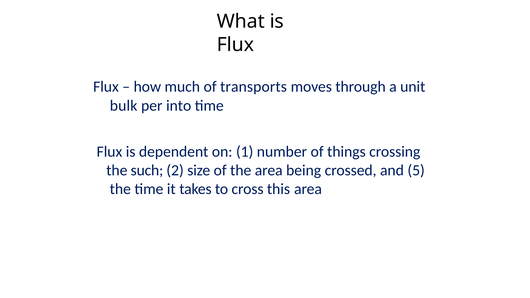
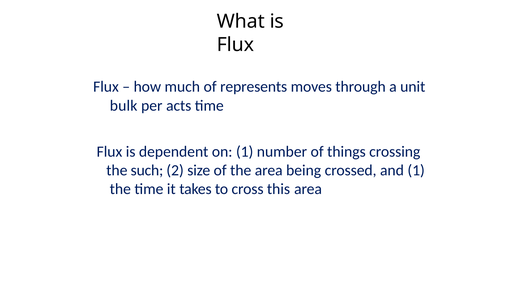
transports: transports -> represents (254, 87)
into: into -> acts (179, 106)
and 5: 5 -> 1 (416, 170)
